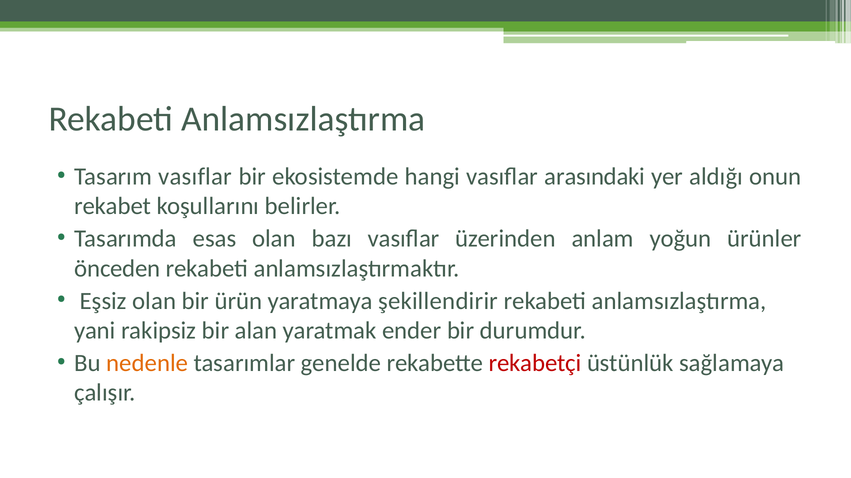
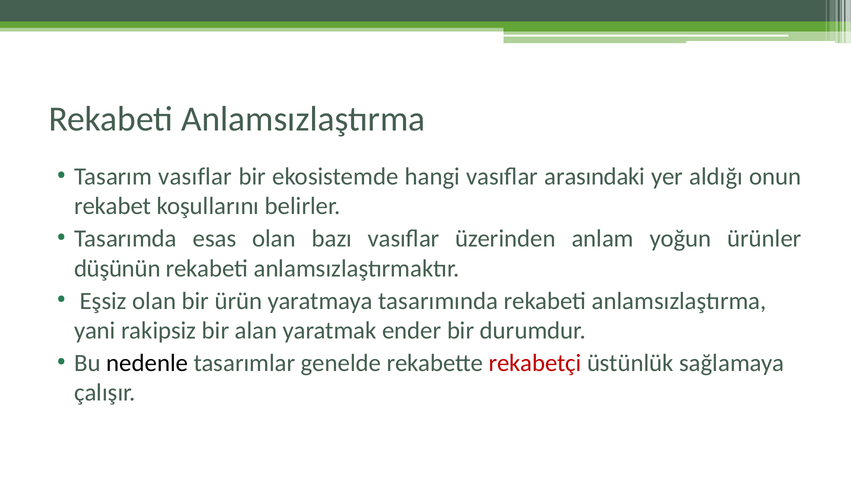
önceden: önceden -> düşünün (117, 269)
şekillendirir: şekillendirir -> tasarımında (438, 301)
nedenle colour: orange -> black (147, 364)
